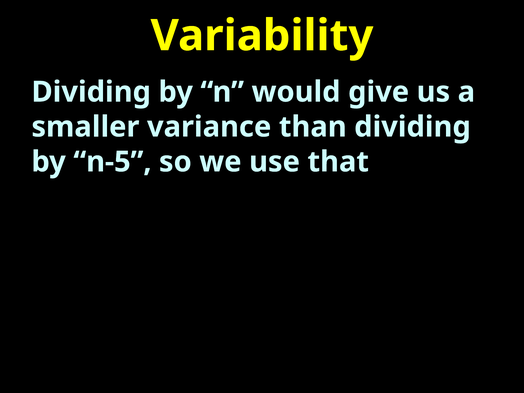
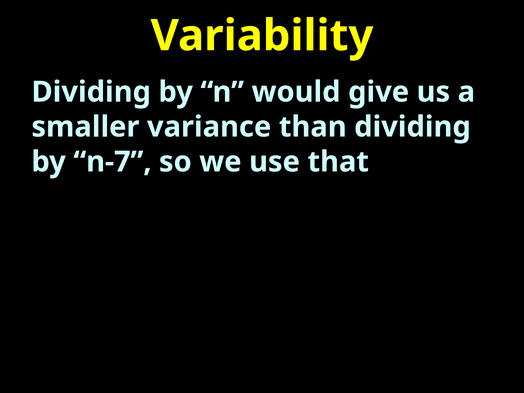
n-5: n-5 -> n-7 (112, 162)
